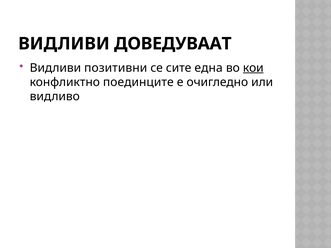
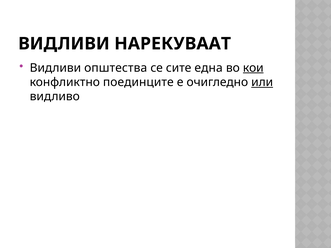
ДОВЕДУВААТ: ДОВЕДУВААТ -> НАРЕКУВААТ (173, 44)
позитивни: позитивни -> општества (116, 68)
или underline: none -> present (262, 82)
